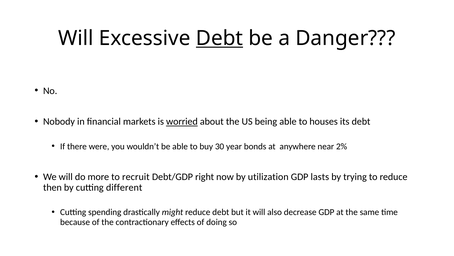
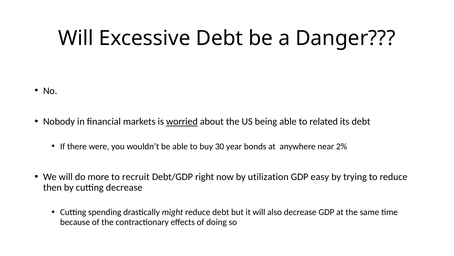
Debt underline: present -> none (219, 38)
houses: houses -> related (324, 121)
lasts: lasts -> easy (320, 176)
cutting different: different -> decrease (124, 187)
